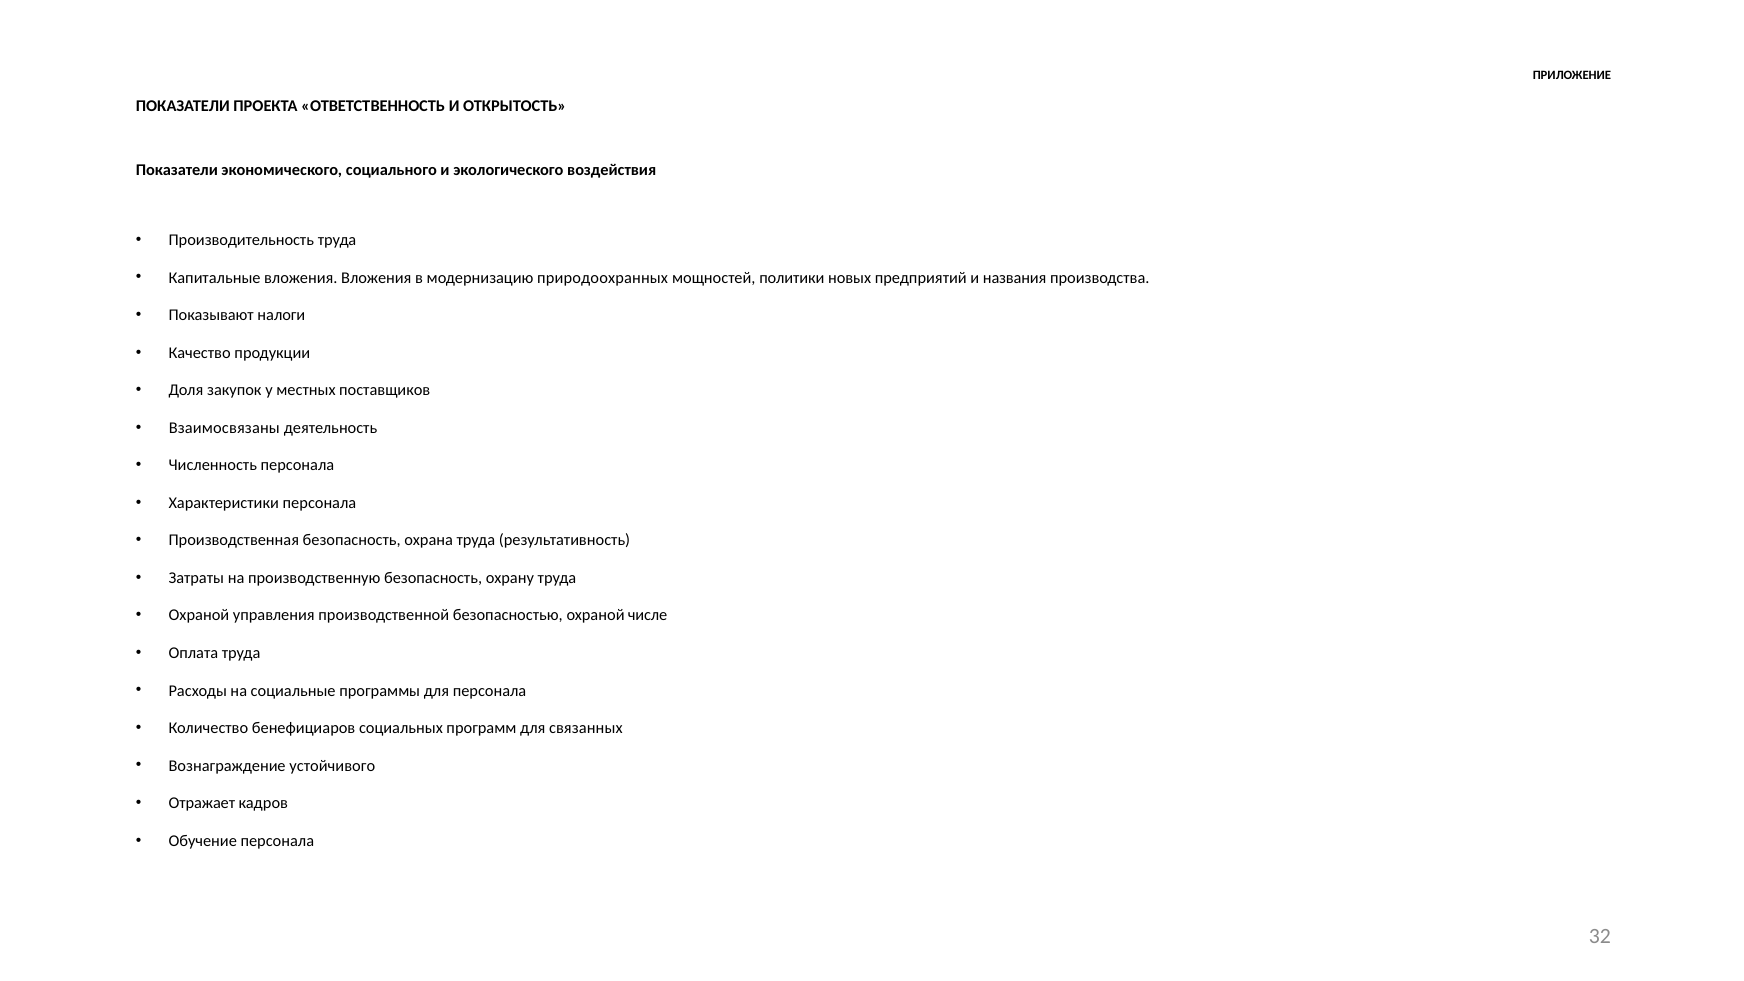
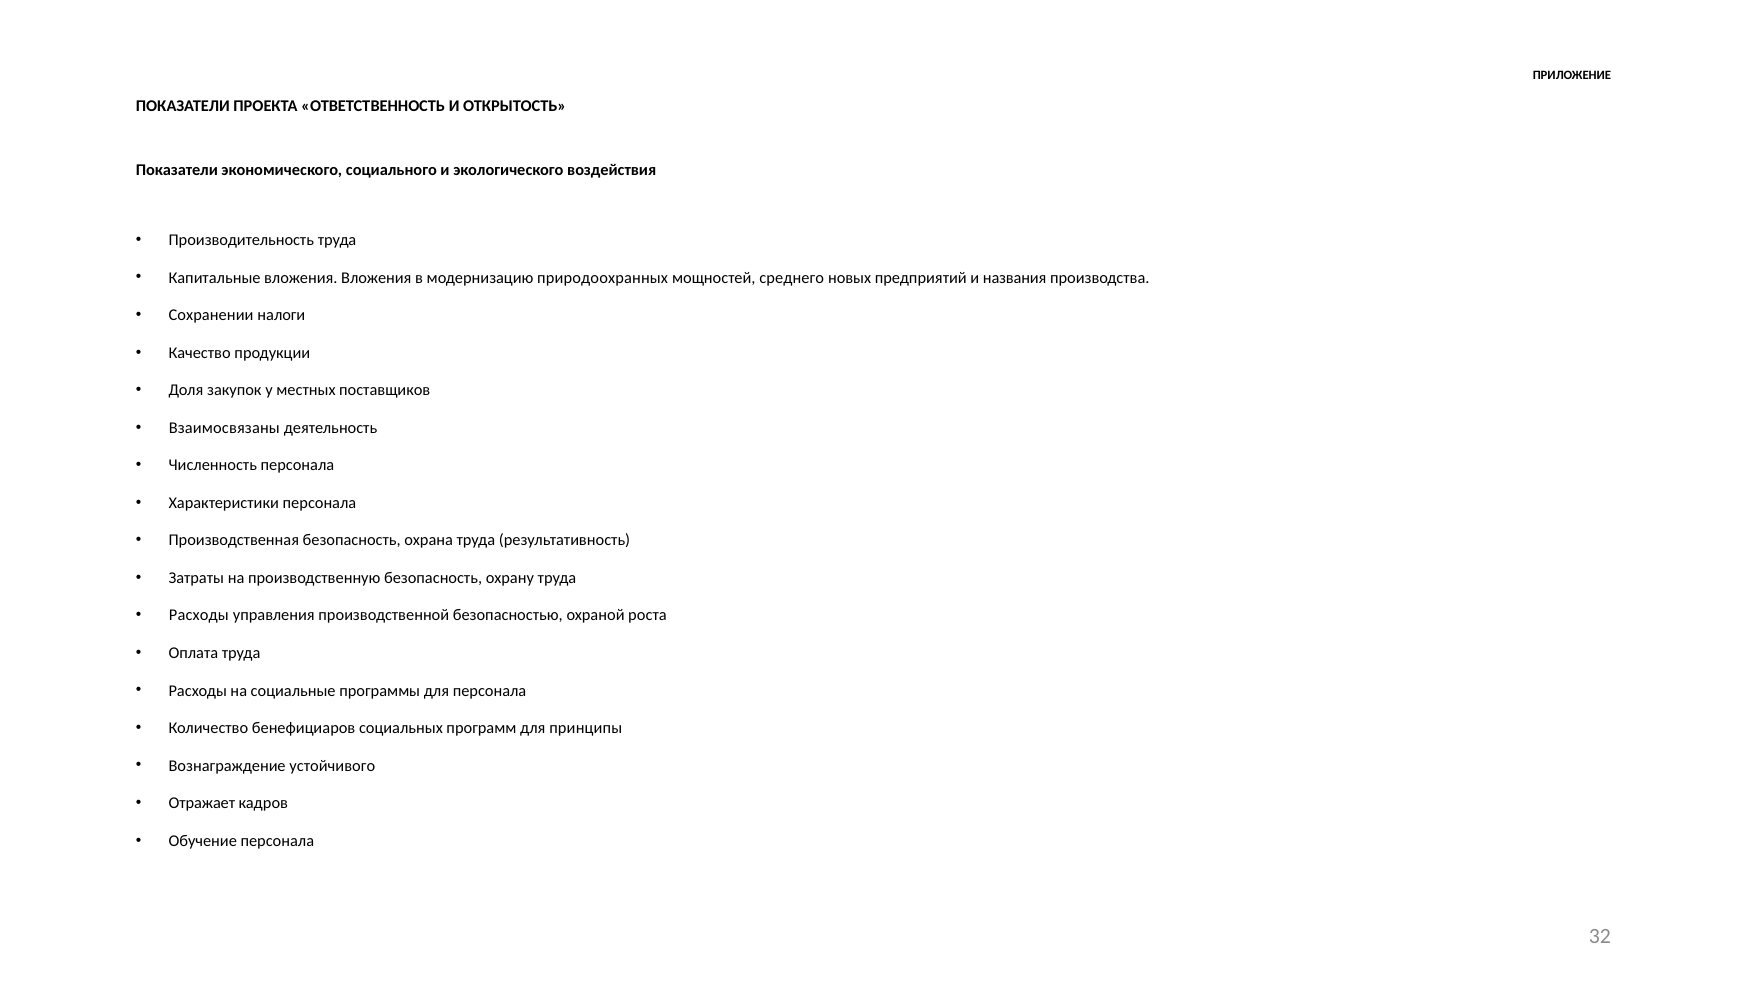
политики: политики -> среднего (792, 278)
Показывают: Показывают -> Сохранении (211, 315)
Охраной: Охраной -> Расходы (199, 616)
числе: числе -> роста (648, 616)
связанных: связанных -> принципы (586, 728)
